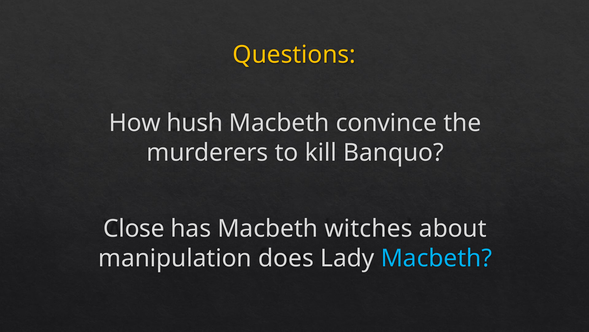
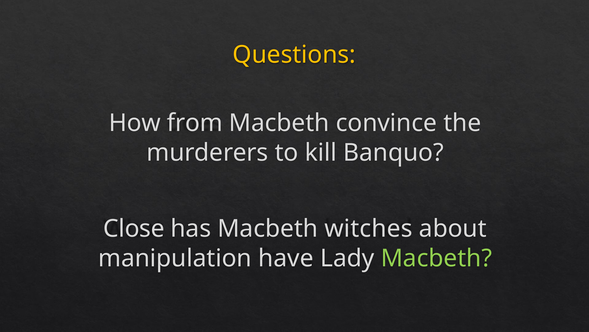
hush: hush -> from (195, 123)
does: does -> have (286, 258)
Macbeth colour: light blue -> light green (436, 258)
